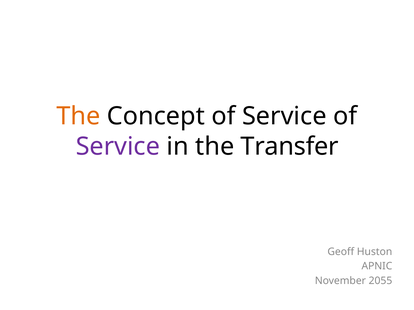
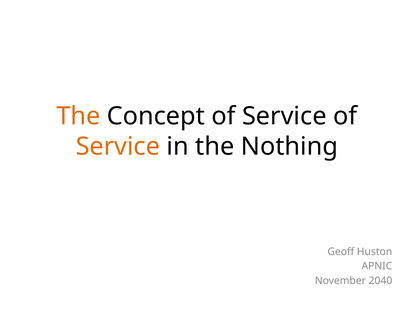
Service colour: purple -> orange (118, 147)
Transfer: Transfer -> Nothing (289, 147)
2055: 2055 -> 2040 (380, 281)
